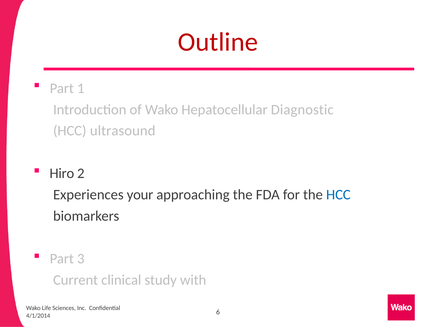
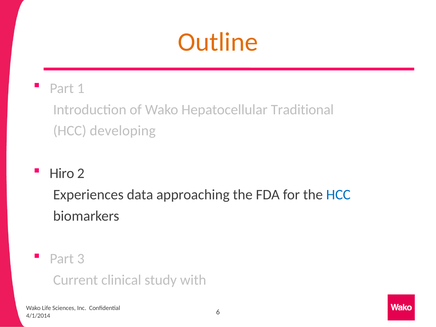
Outline colour: red -> orange (218, 42)
Diagnostic: Diagnostic -> Traditional (302, 110)
ultrasound: ultrasound -> developing (123, 131)
your: your -> data (140, 195)
